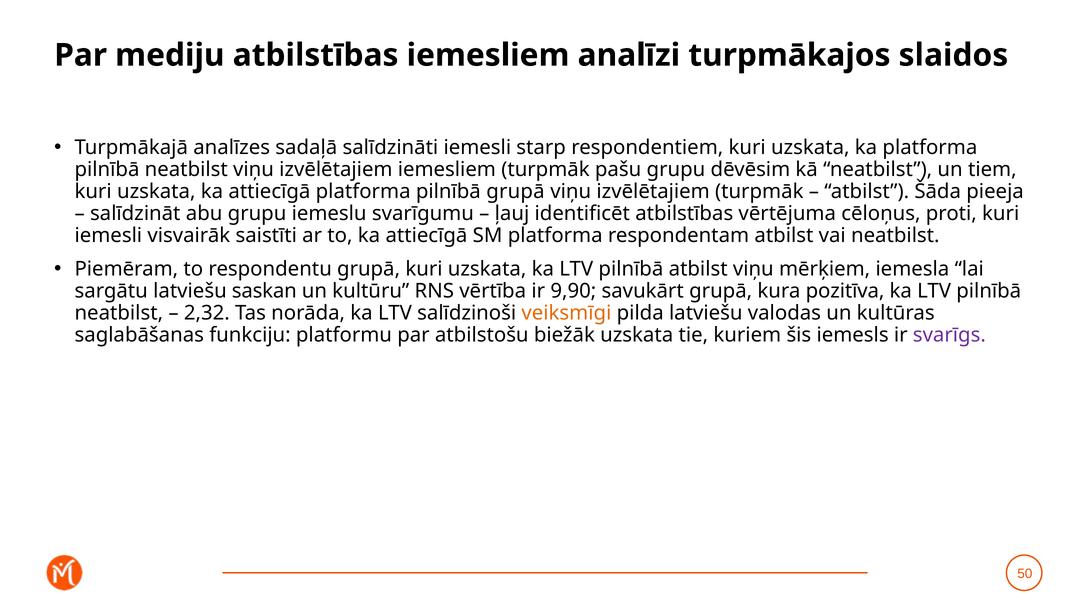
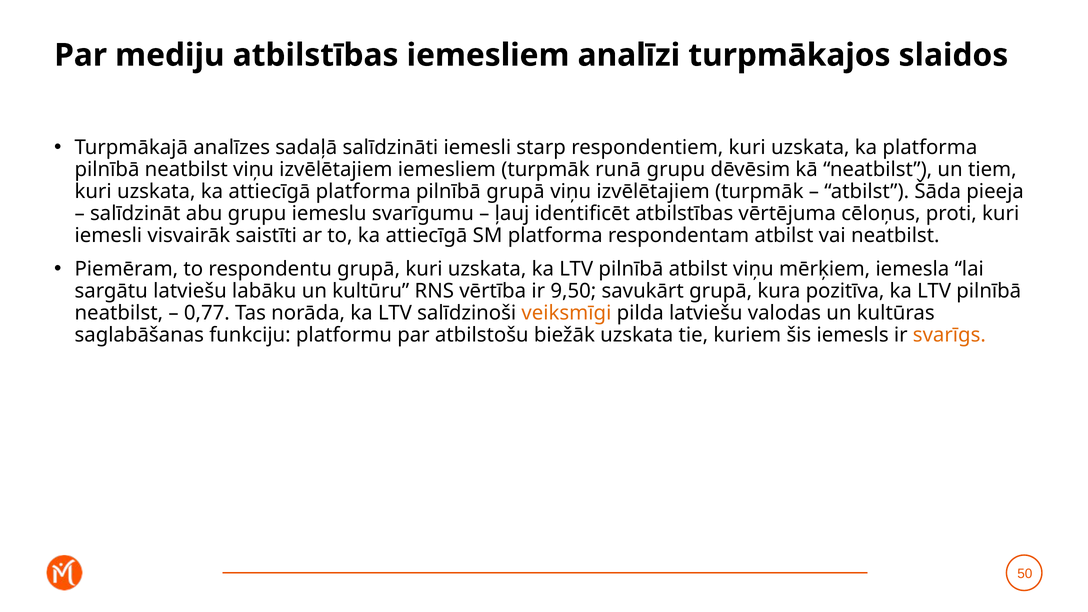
pašu: pašu -> runā (618, 169)
saskan: saskan -> labāku (264, 291)
9,90: 9,90 -> 9,50 (573, 291)
2,32: 2,32 -> 0,77 (207, 313)
svarīgs colour: purple -> orange (949, 335)
